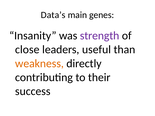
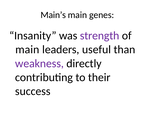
Data’s: Data’s -> Main’s (53, 15)
close: close -> main (27, 50)
weakness colour: orange -> purple (39, 64)
